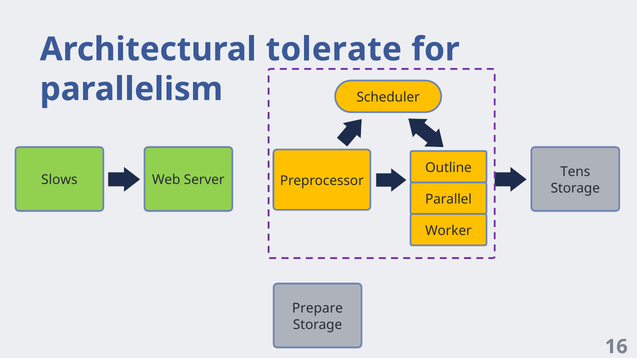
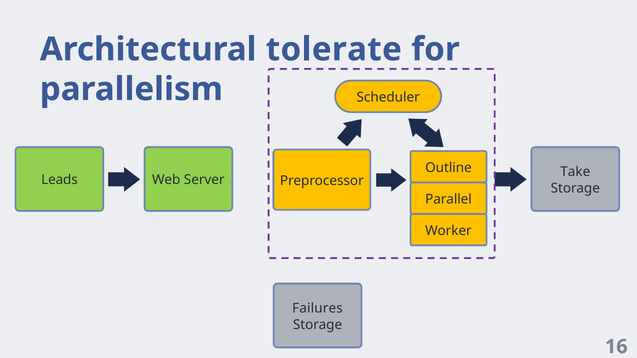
Tens: Tens -> Take (575, 172)
Slows: Slows -> Leads (59, 180)
Prepare: Prepare -> Failures (317, 309)
